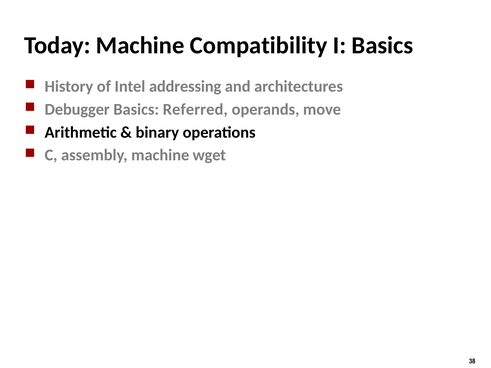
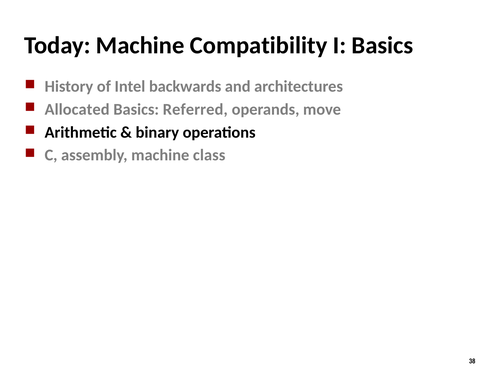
addressing: addressing -> backwards (185, 87)
Debugger: Debugger -> Allocated (77, 109)
wget: wget -> class (209, 155)
